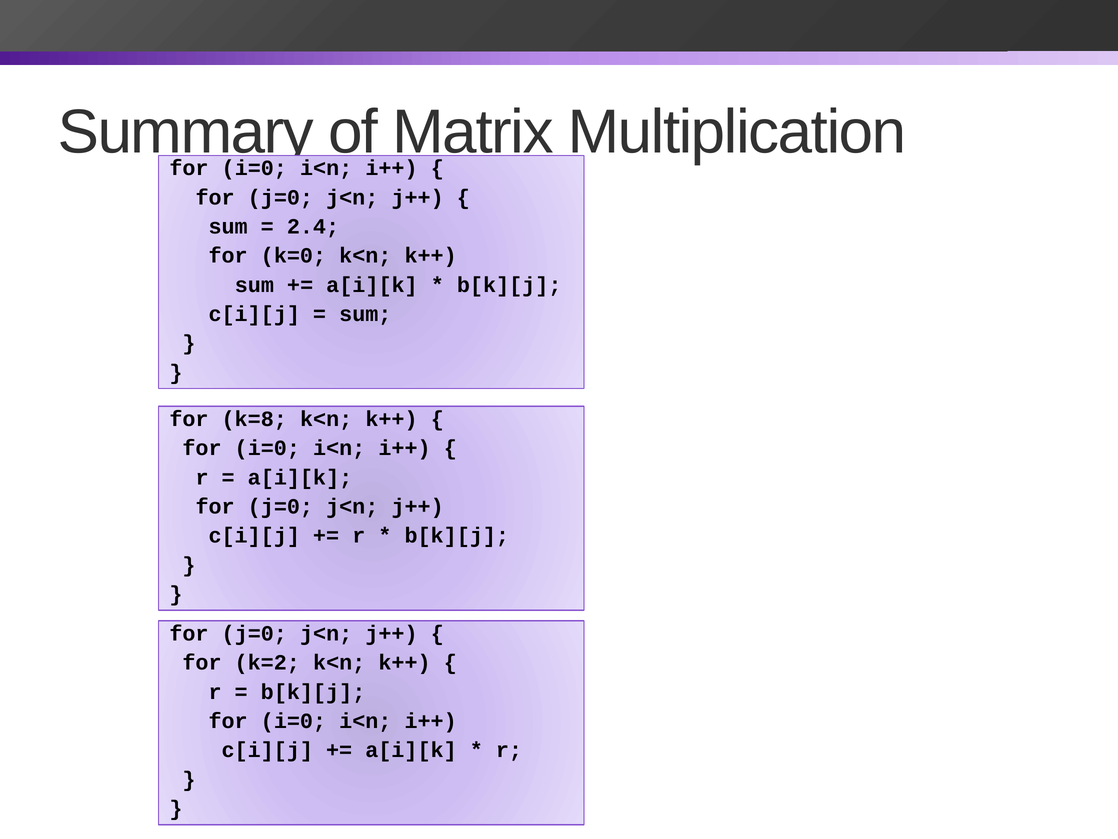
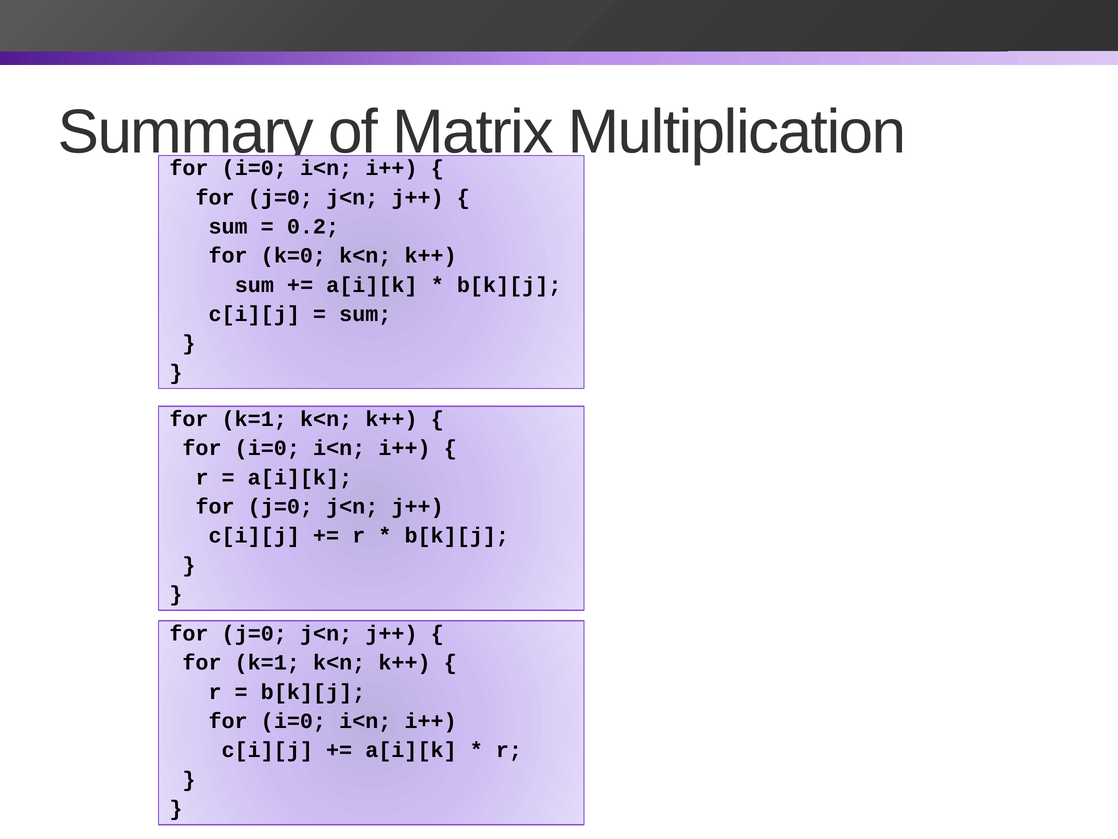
2.4: 2.4 -> 0.2 (313, 226)
k=8: k=8 -> k=1 (254, 419)
k=2: k=2 -> k=1 (267, 662)
